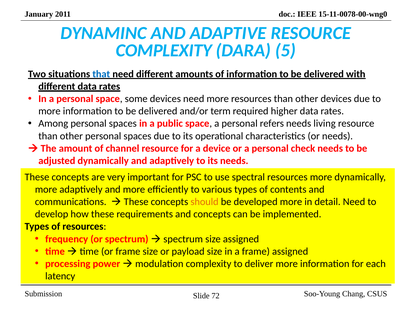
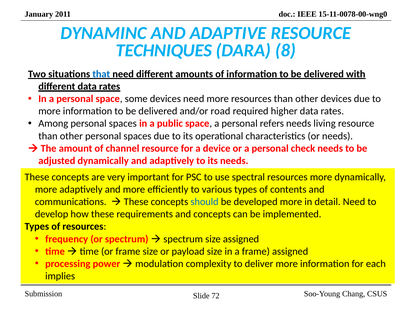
COMPLEXITY: COMPLEXITY -> TECHNIQUES (164, 50)
5: 5 -> 8 (285, 50)
term: term -> road (220, 111)
should colour: orange -> blue (205, 202)
latency: latency -> implies (60, 276)
